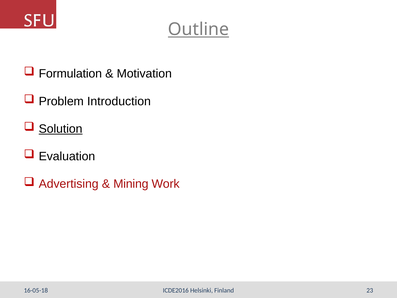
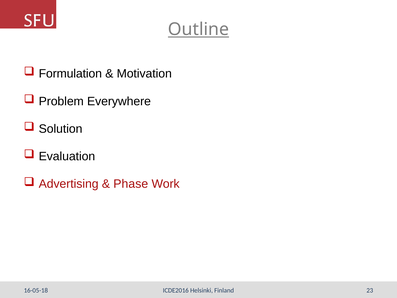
Introduction: Introduction -> Everywhere (119, 101)
Solution underline: present -> none (61, 129)
Mining: Mining -> Phase (131, 184)
